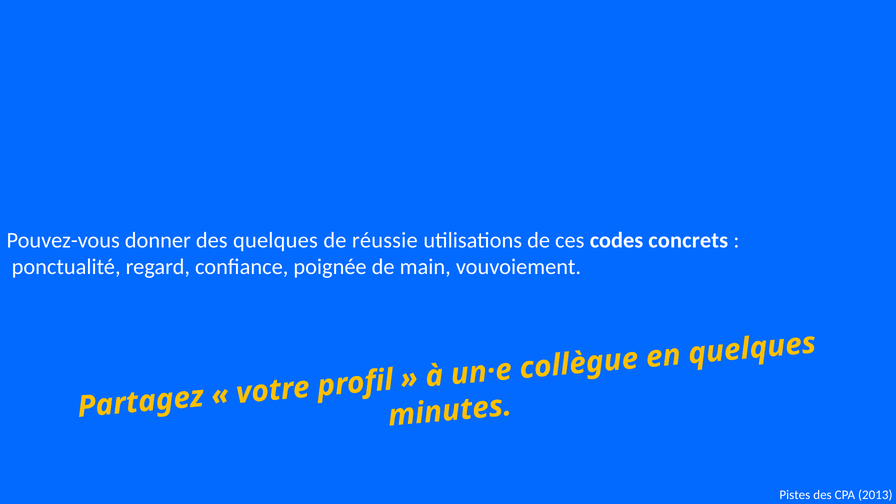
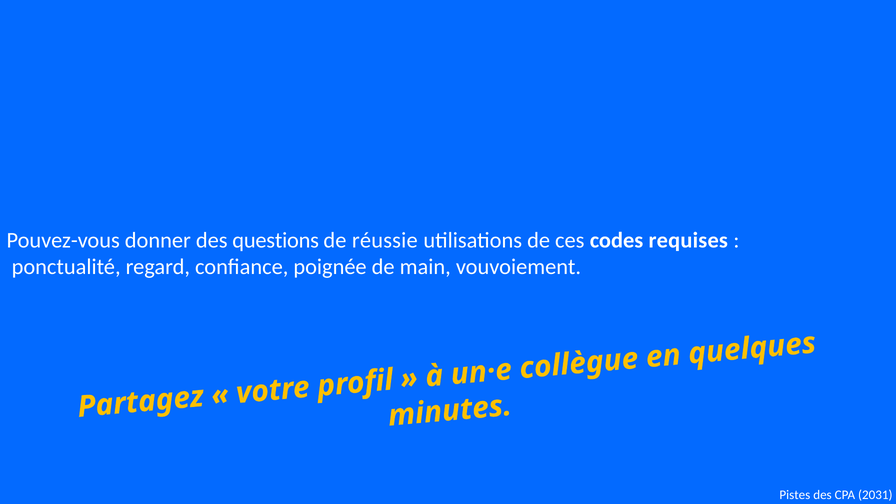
des quelques: quelques -> questions (276, 240)
concrets: concrets -> requises (688, 240)
2013: 2013 -> 2031 (875, 495)
